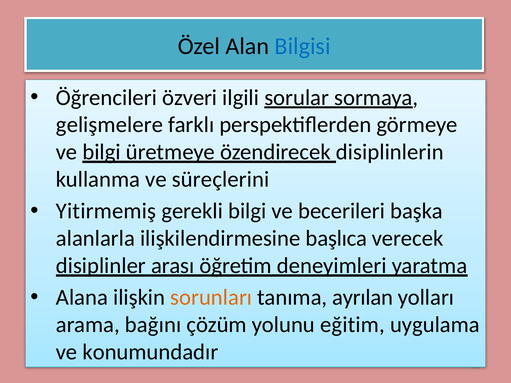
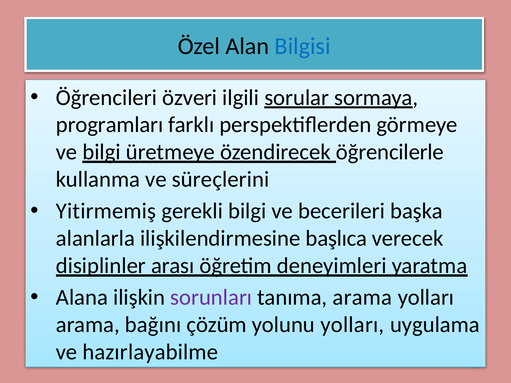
gelişmelere: gelişmelere -> programları (110, 125)
disiplinlerin: disiplinlerin -> öğrencilerle (390, 152)
sorunları colour: orange -> purple (211, 298)
tanıma ayrılan: ayrılan -> arama (362, 298)
yolunu eğitim: eğitim -> yolları (352, 325)
konumundadır: konumundadır -> hazırlayabilme (150, 352)
